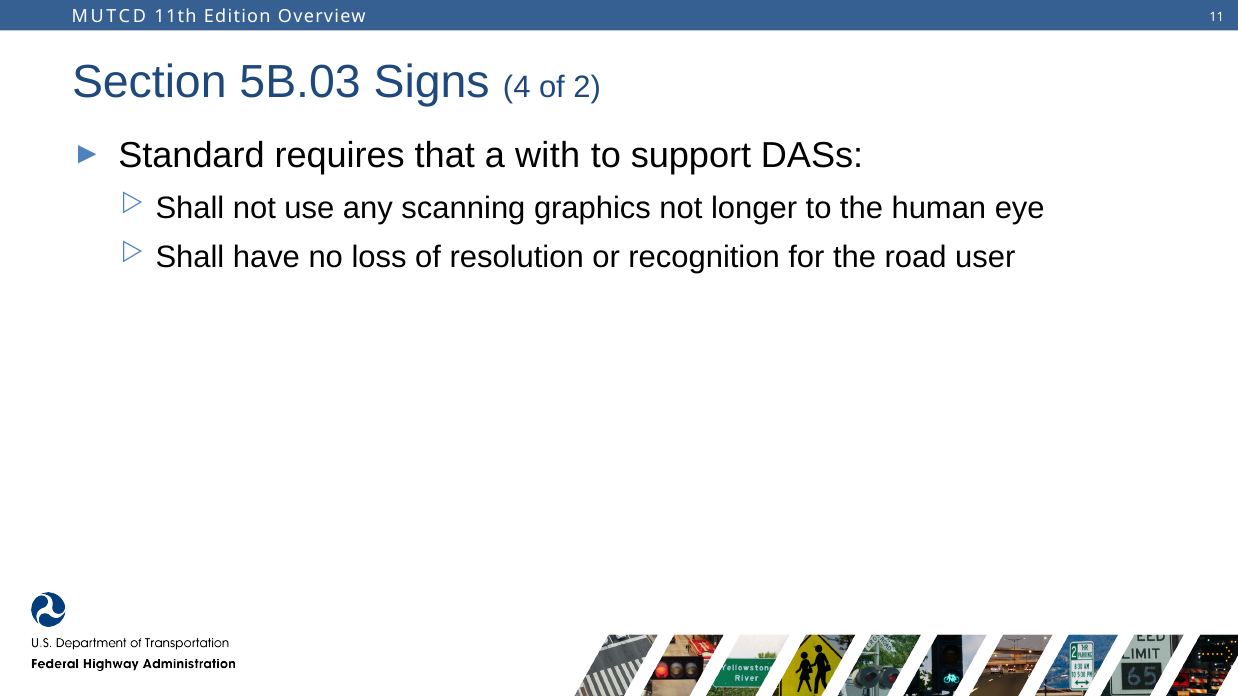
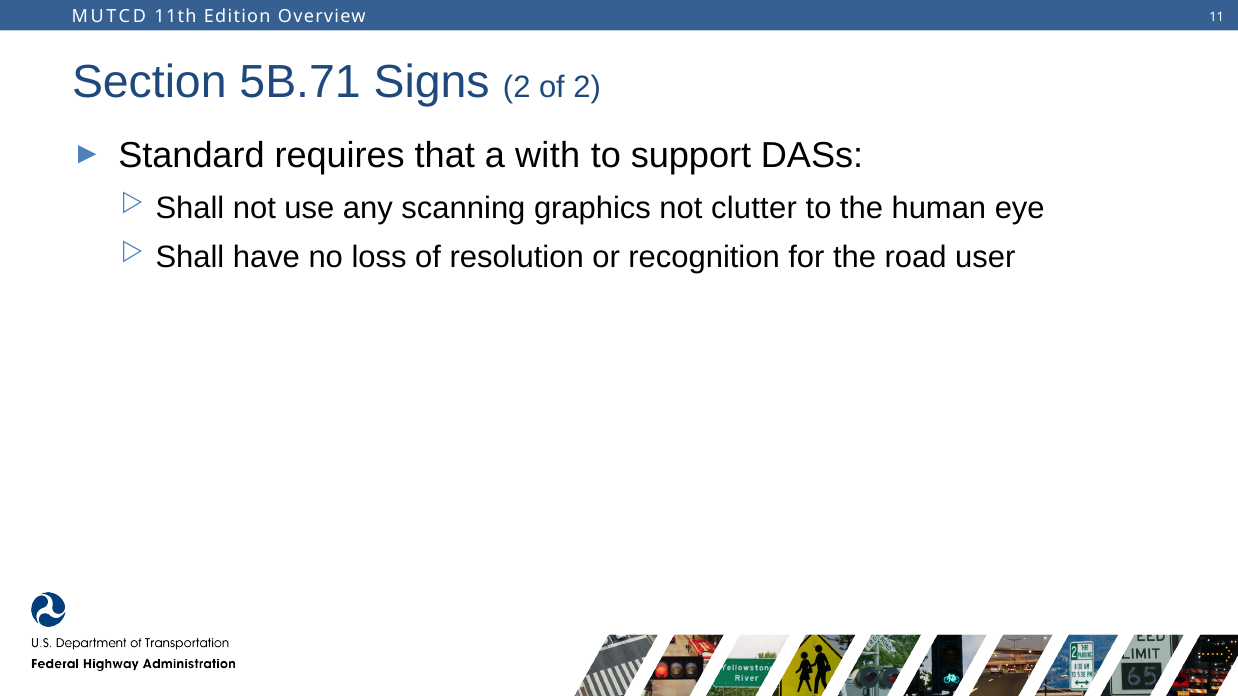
5B.03: 5B.03 -> 5B.71 (300, 82)
Signs 4: 4 -> 2 (517, 87)
longer: longer -> clutter (754, 209)
